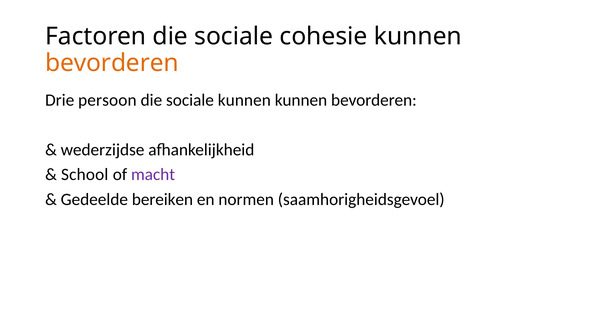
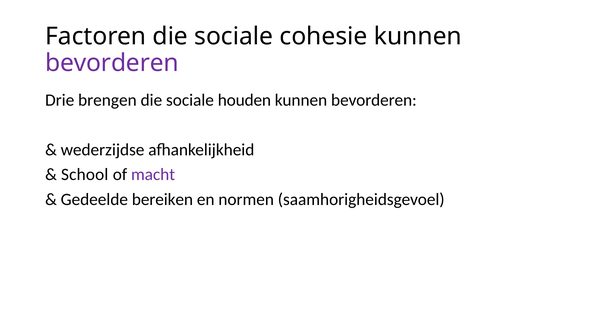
bevorderen colour: orange -> purple (112, 63)
persoon: persoon -> brengen (107, 100)
sociale kunnen: kunnen -> houden (244, 100)
